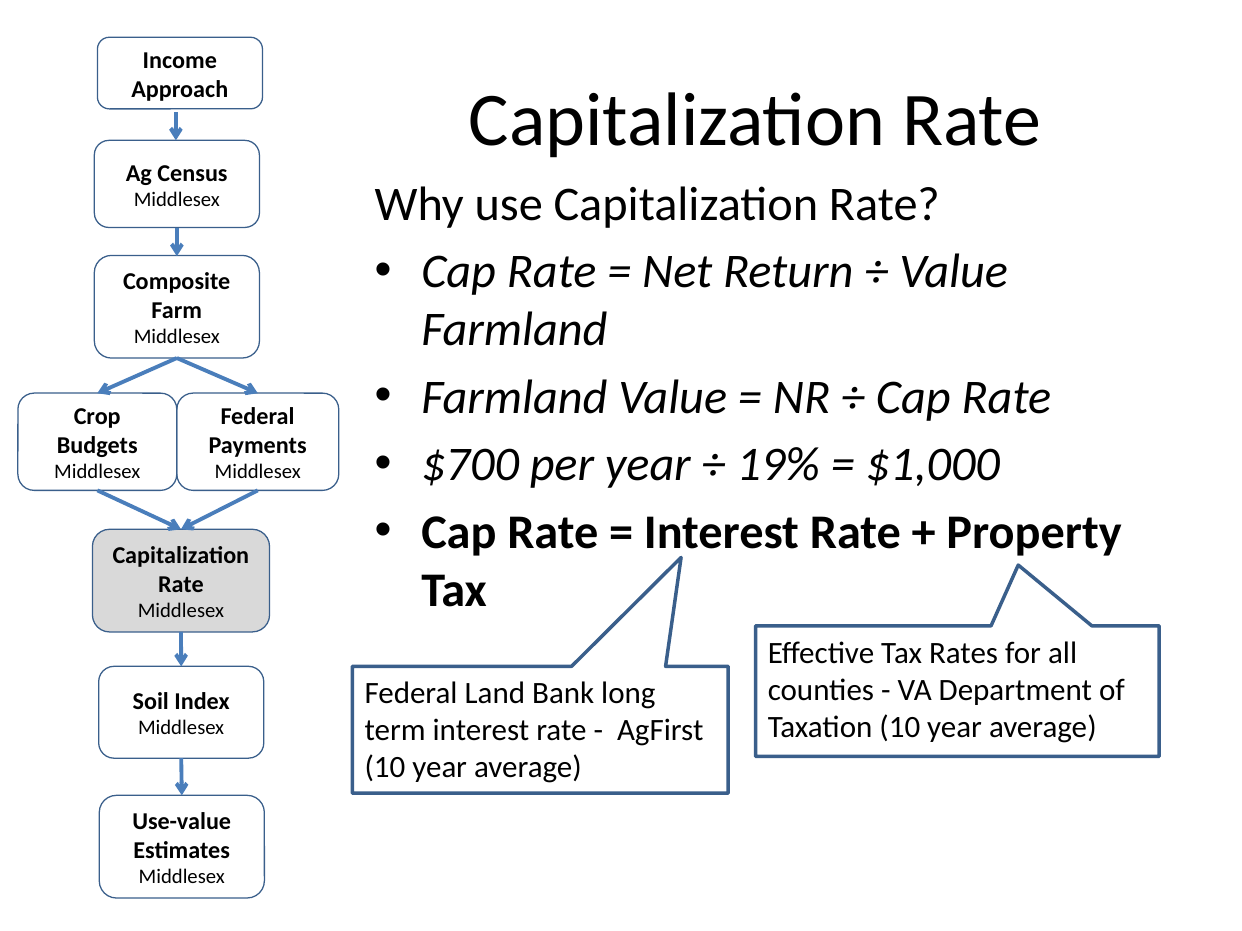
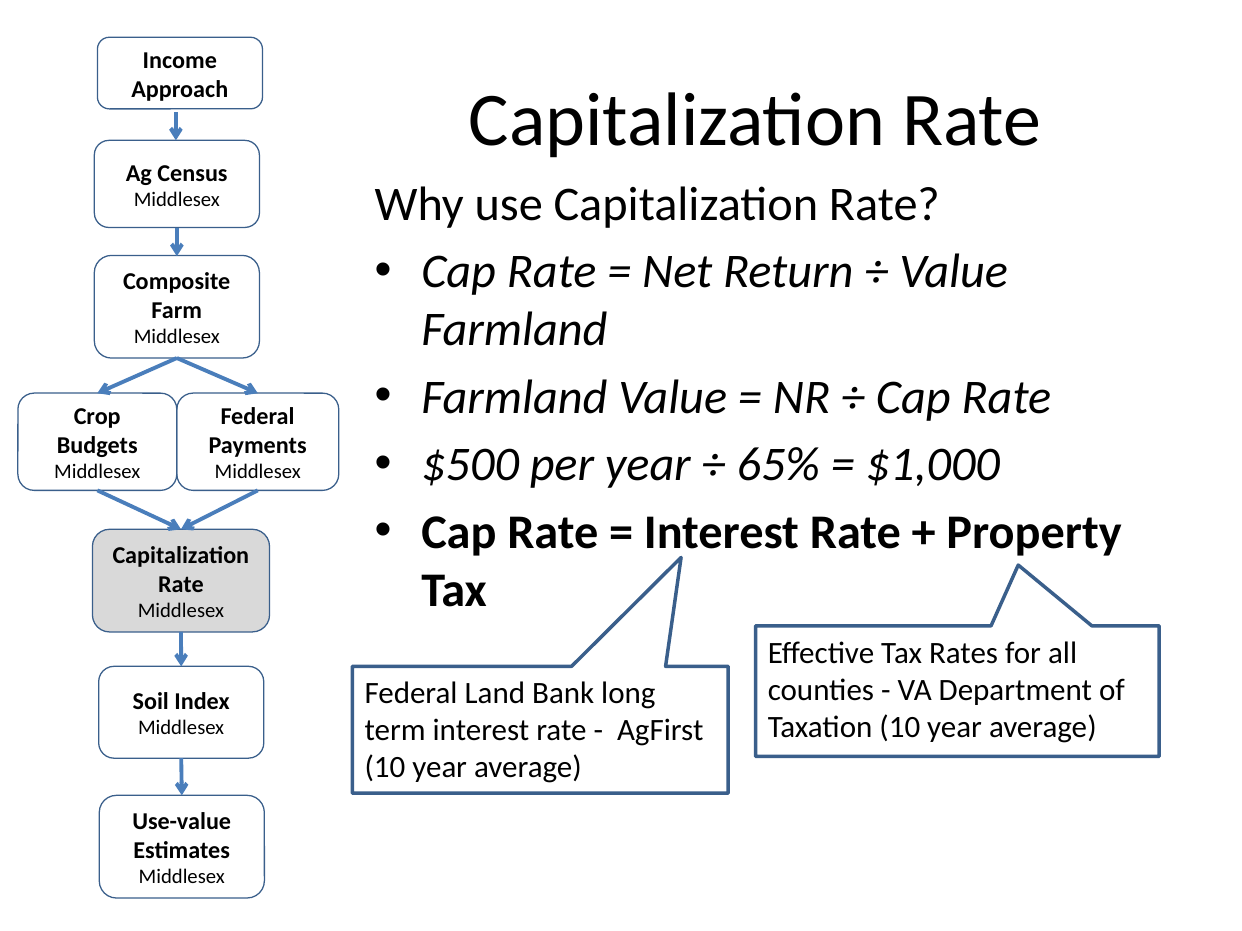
$700: $700 -> $500 (470, 465)
19%: 19% -> 65% (778, 465)
